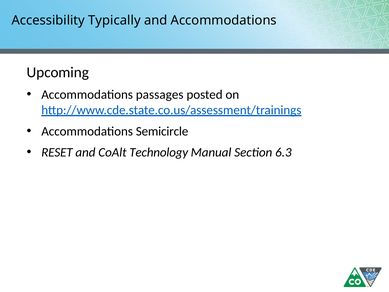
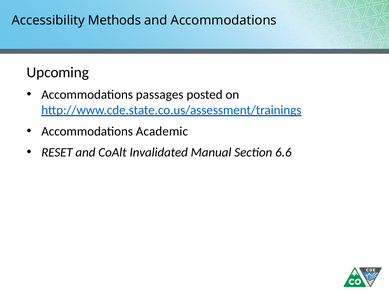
Typically: Typically -> Methods (114, 20)
Semicircle: Semicircle -> Academic (162, 131)
Technology: Technology -> Invalidated (159, 152)
6.3: 6.3 -> 6.6 (283, 152)
